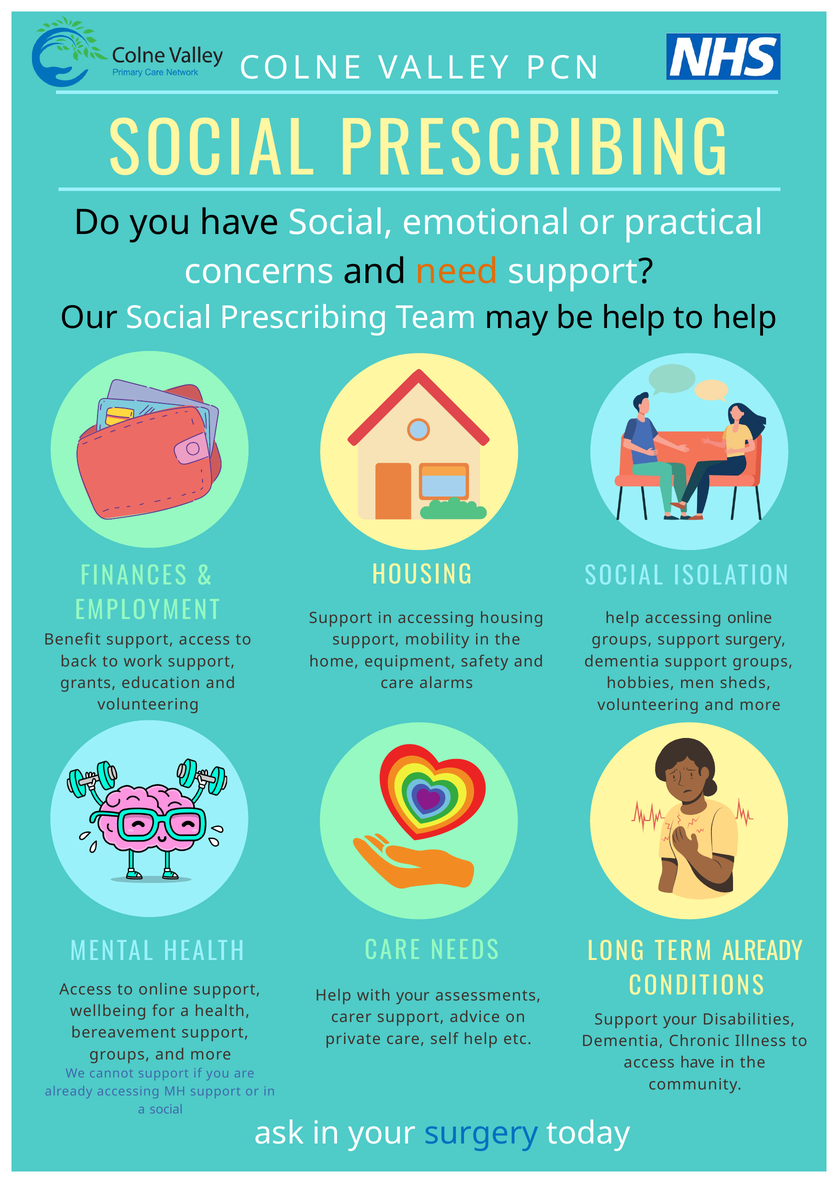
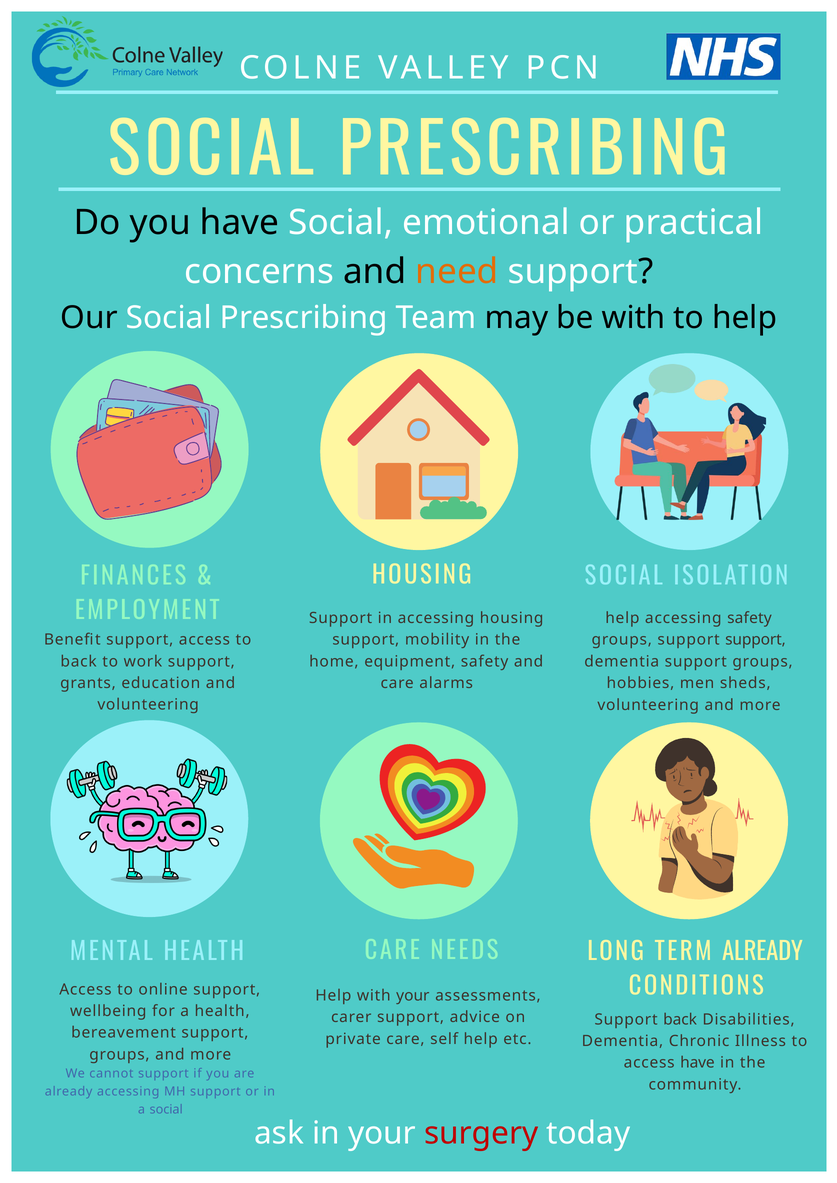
be help: help -> with (634, 318)
accessing online: online -> safety (749, 619)
support surgery: surgery -> support (756, 640)
Support your: your -> back (680, 1020)
surgery colour: blue -> red (481, 1134)
